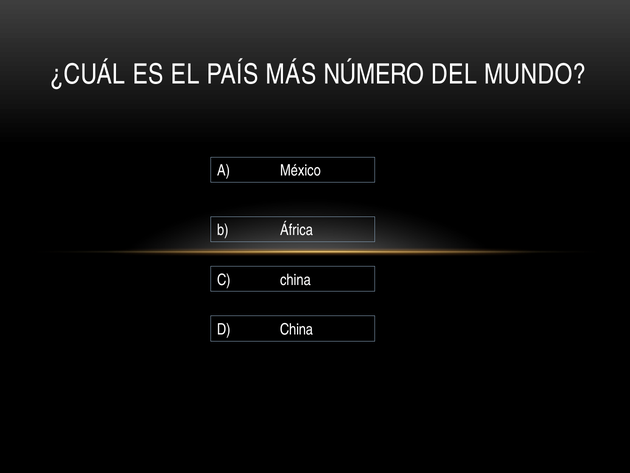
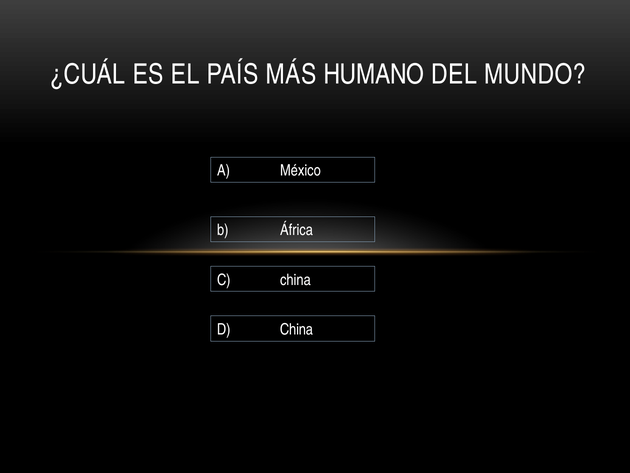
NÚMERO: NÚMERO -> HUMANO (374, 74)
